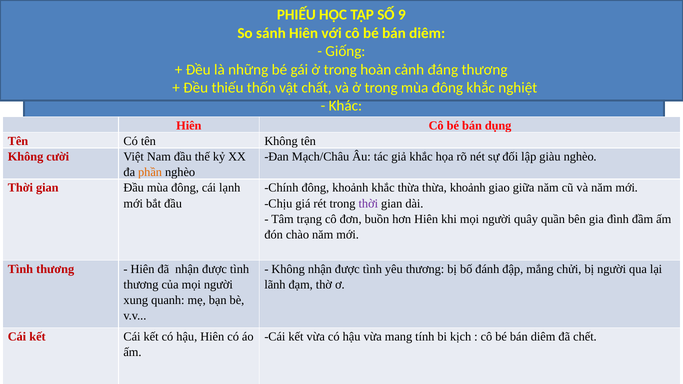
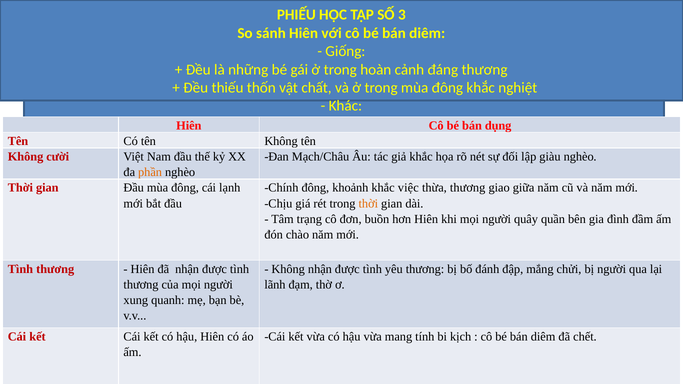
9: 9 -> 3 (402, 15)
khắc thừa: thừa -> việc (408, 188)
thừa khoảnh: khoảnh -> thương (468, 188)
thời colour: purple -> orange (368, 204)
